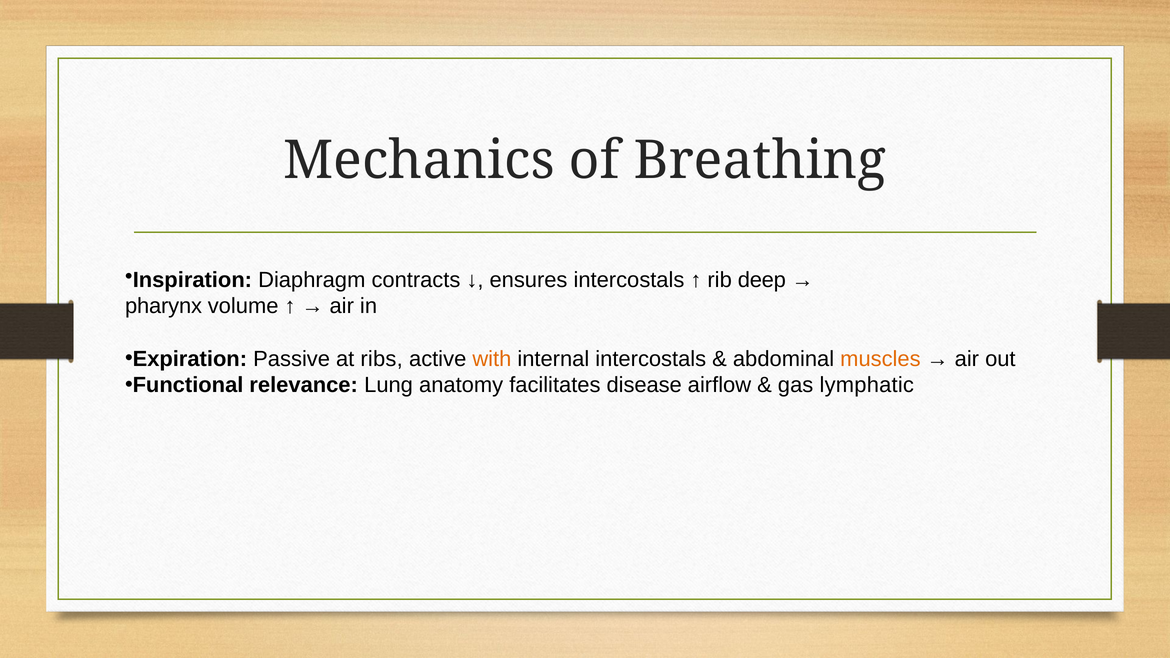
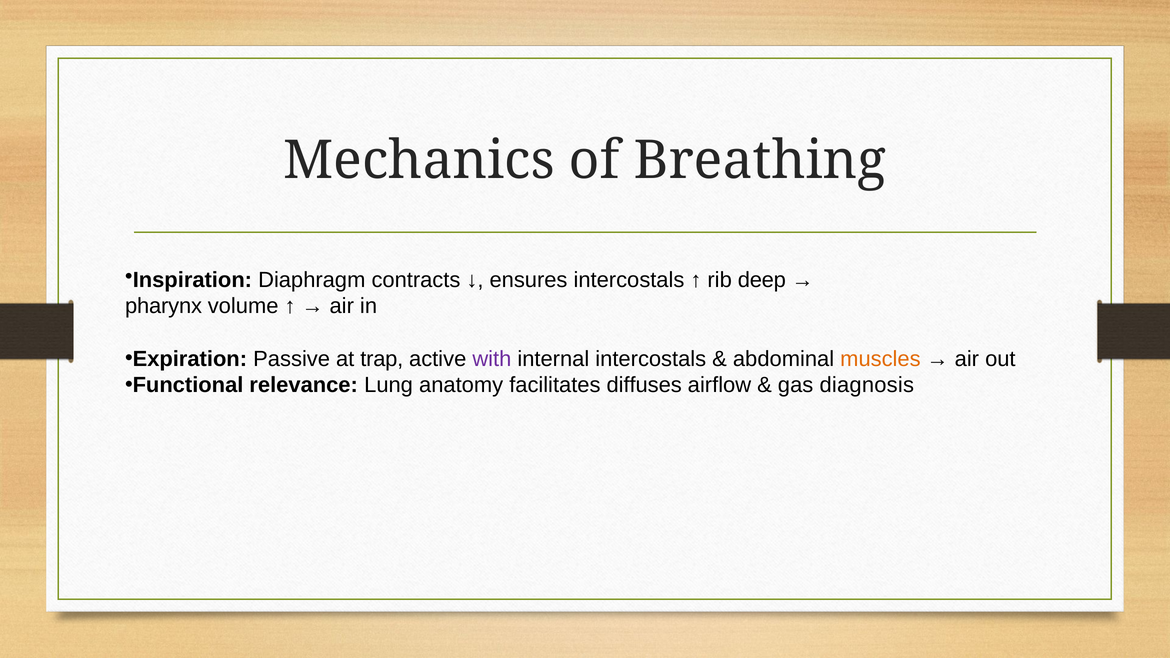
ribs: ribs -> trap (382, 359)
with colour: orange -> purple (492, 359)
disease: disease -> diffuses (644, 385)
lymphatic: lymphatic -> diagnosis (867, 385)
